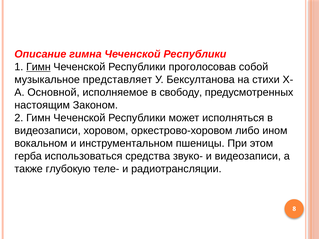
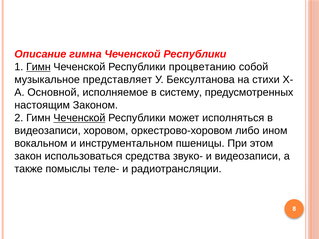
проголосовав: проголосовав -> процветанию (202, 67)
свободу: свободу -> систему (181, 93)
Чеченской underline: none -> present (79, 118)
герба: герба -> закон (28, 156)
глубокую: глубокую -> помыслы (68, 169)
